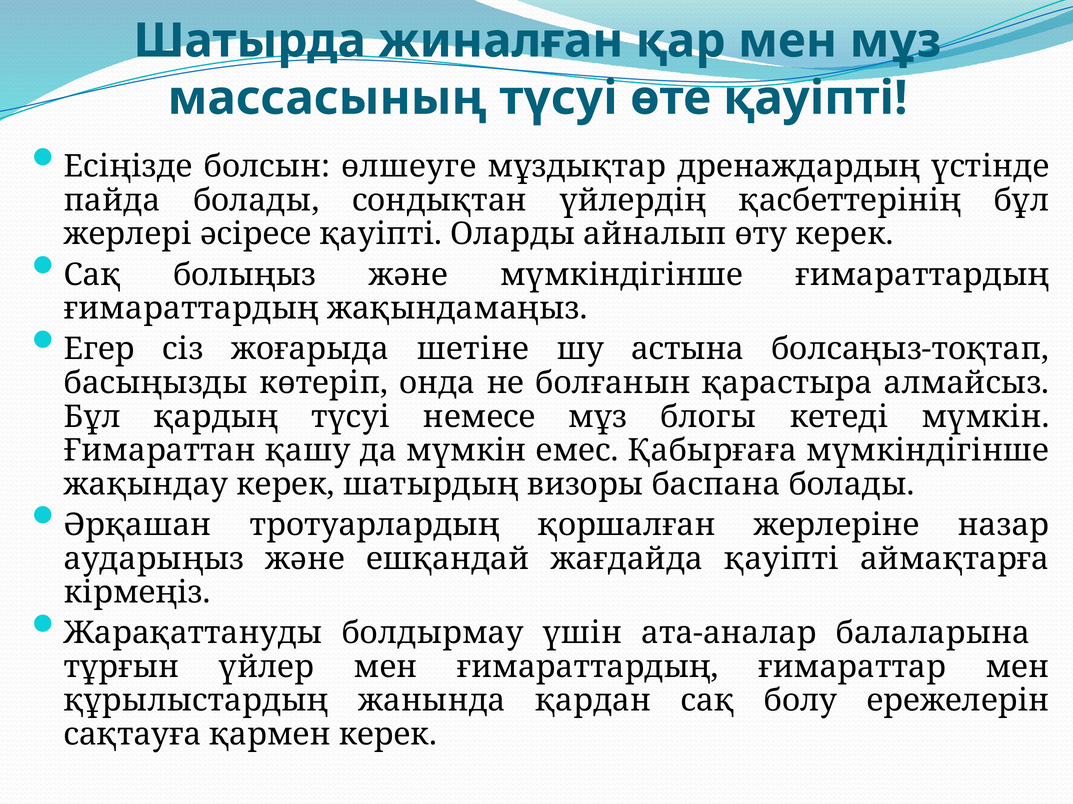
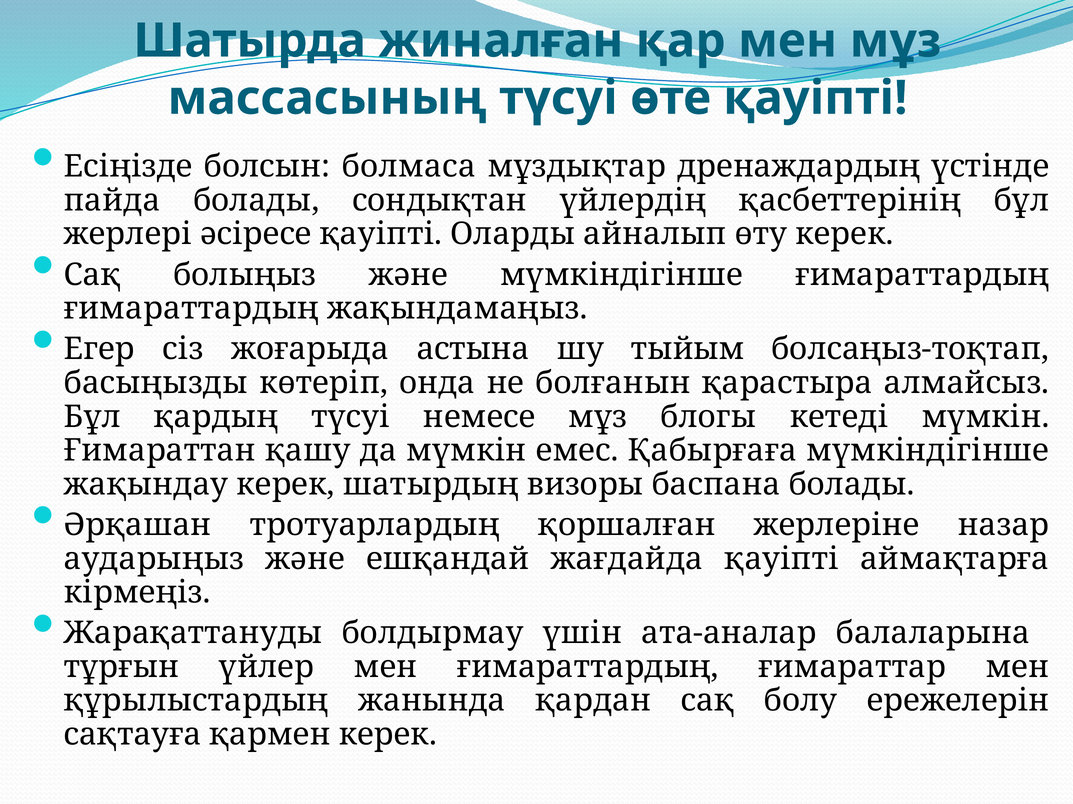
өлшеуге: өлшеуге -> болмаса (409, 167)
шетіне: шетіне -> астына (473, 350)
астына: астына -> тыйым (688, 350)
